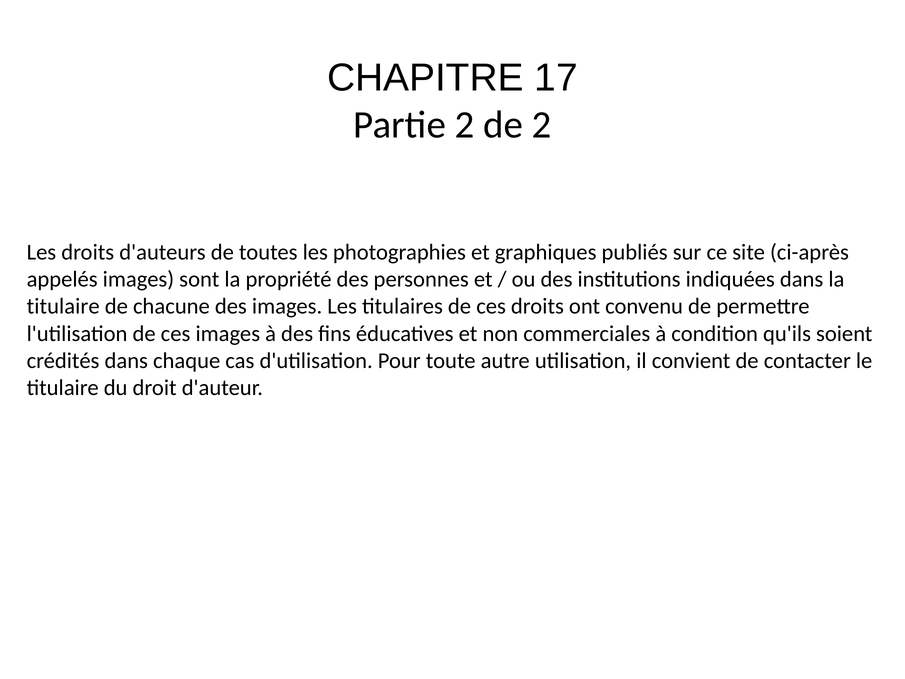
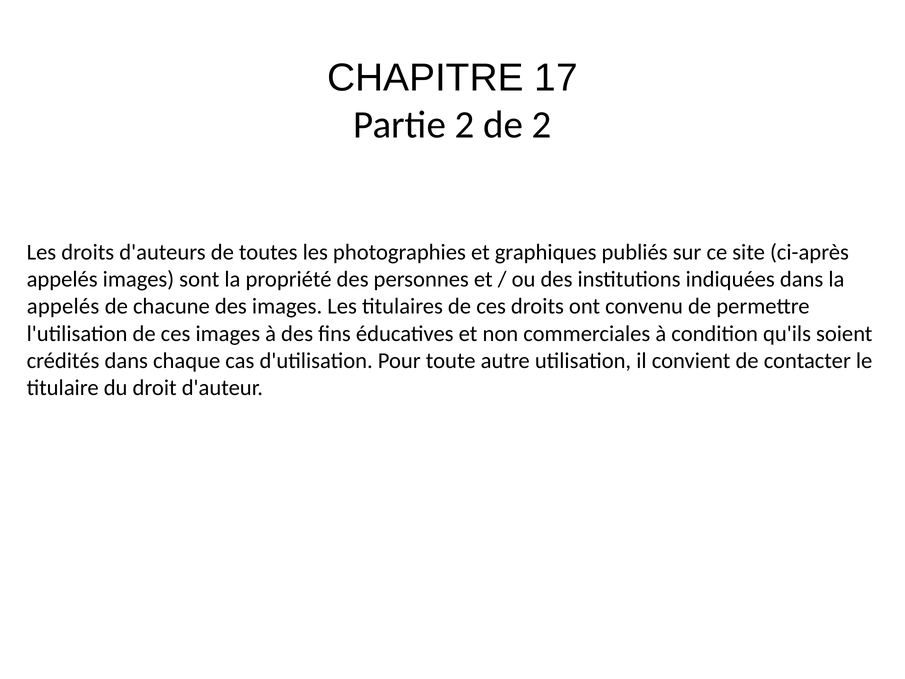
titulaire: titulaire -> appelés (63, 306)
